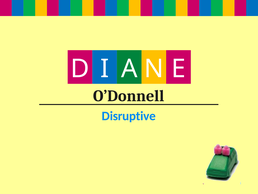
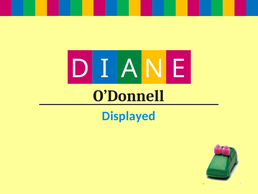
Disruptive: Disruptive -> Displayed (129, 116)
